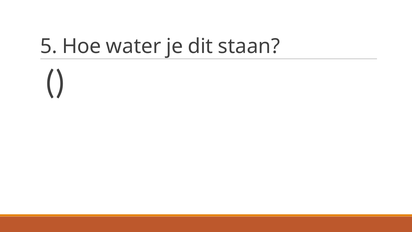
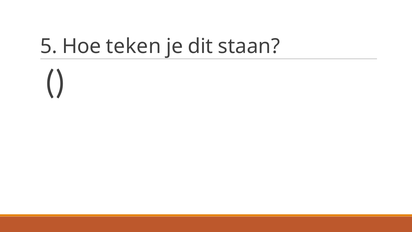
water: water -> teken (134, 46)
